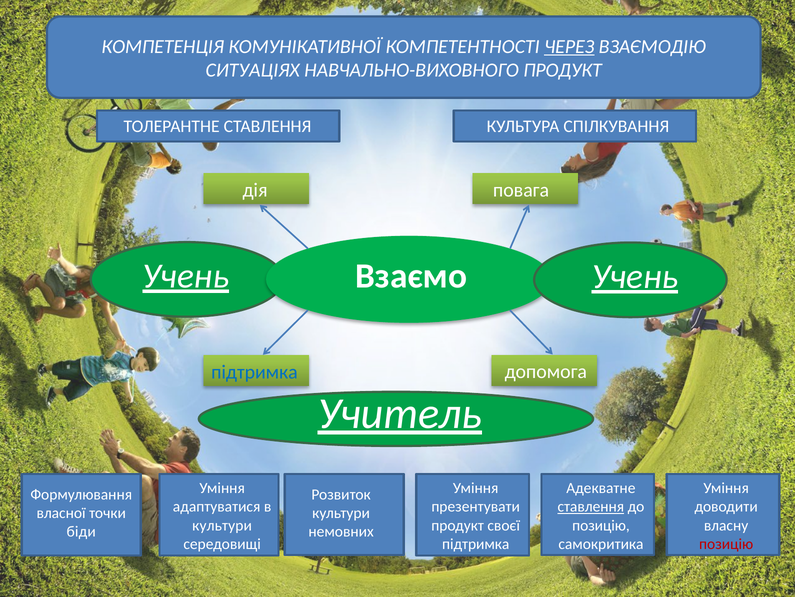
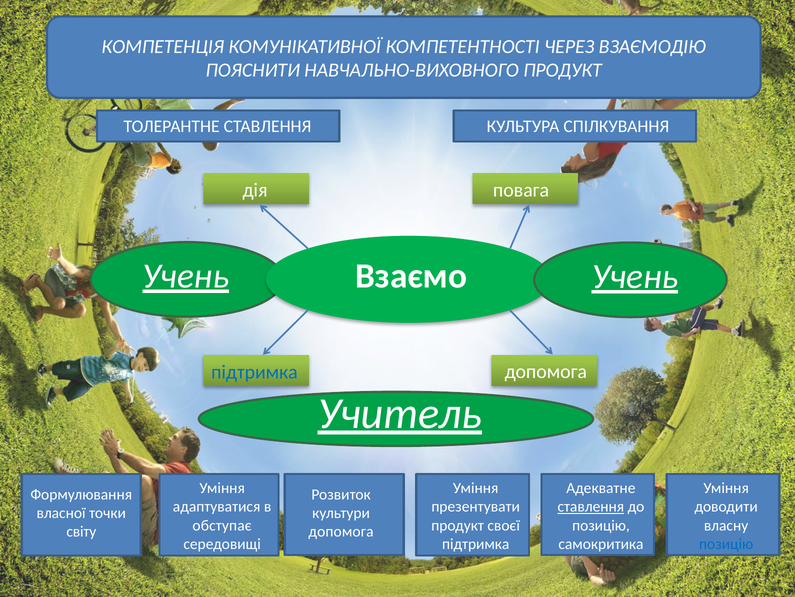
ЧЕРЕЗ underline: present -> none (569, 46)
СИТУАЦІЯХ: СИТУАЦІЯХ -> ПОЯСНИТИ (253, 70)
культури: культури -> обступає (222, 525)
біди: біди -> світу (81, 531)
немовних: немовних -> допомога (341, 531)
позицію colour: red -> blue (726, 543)
